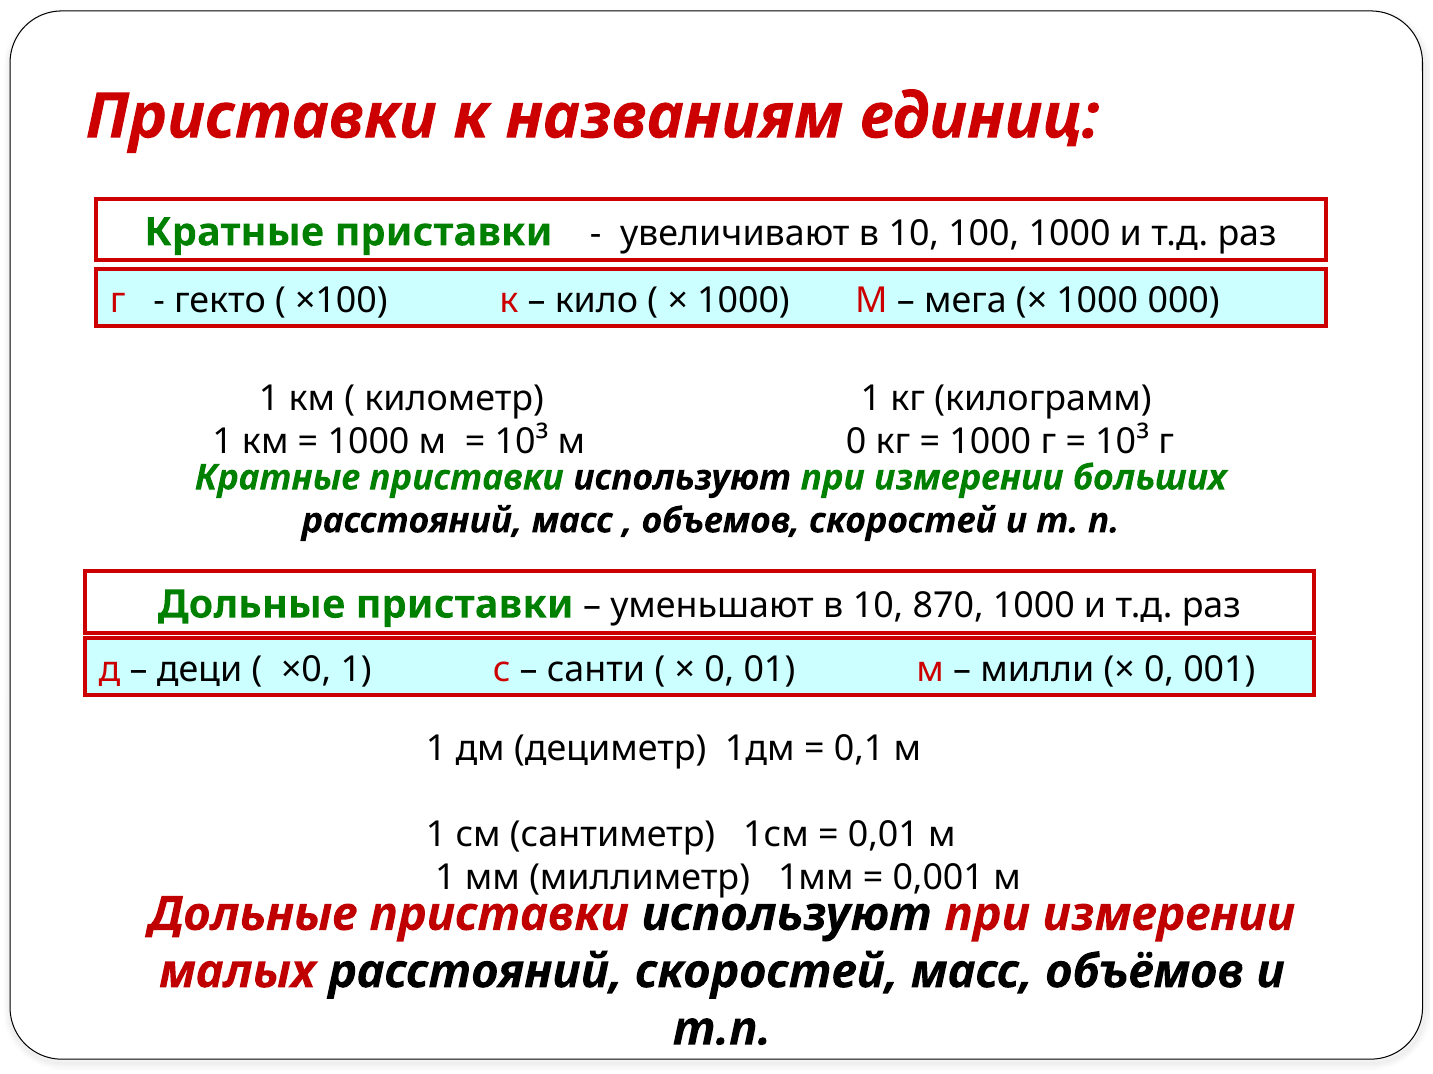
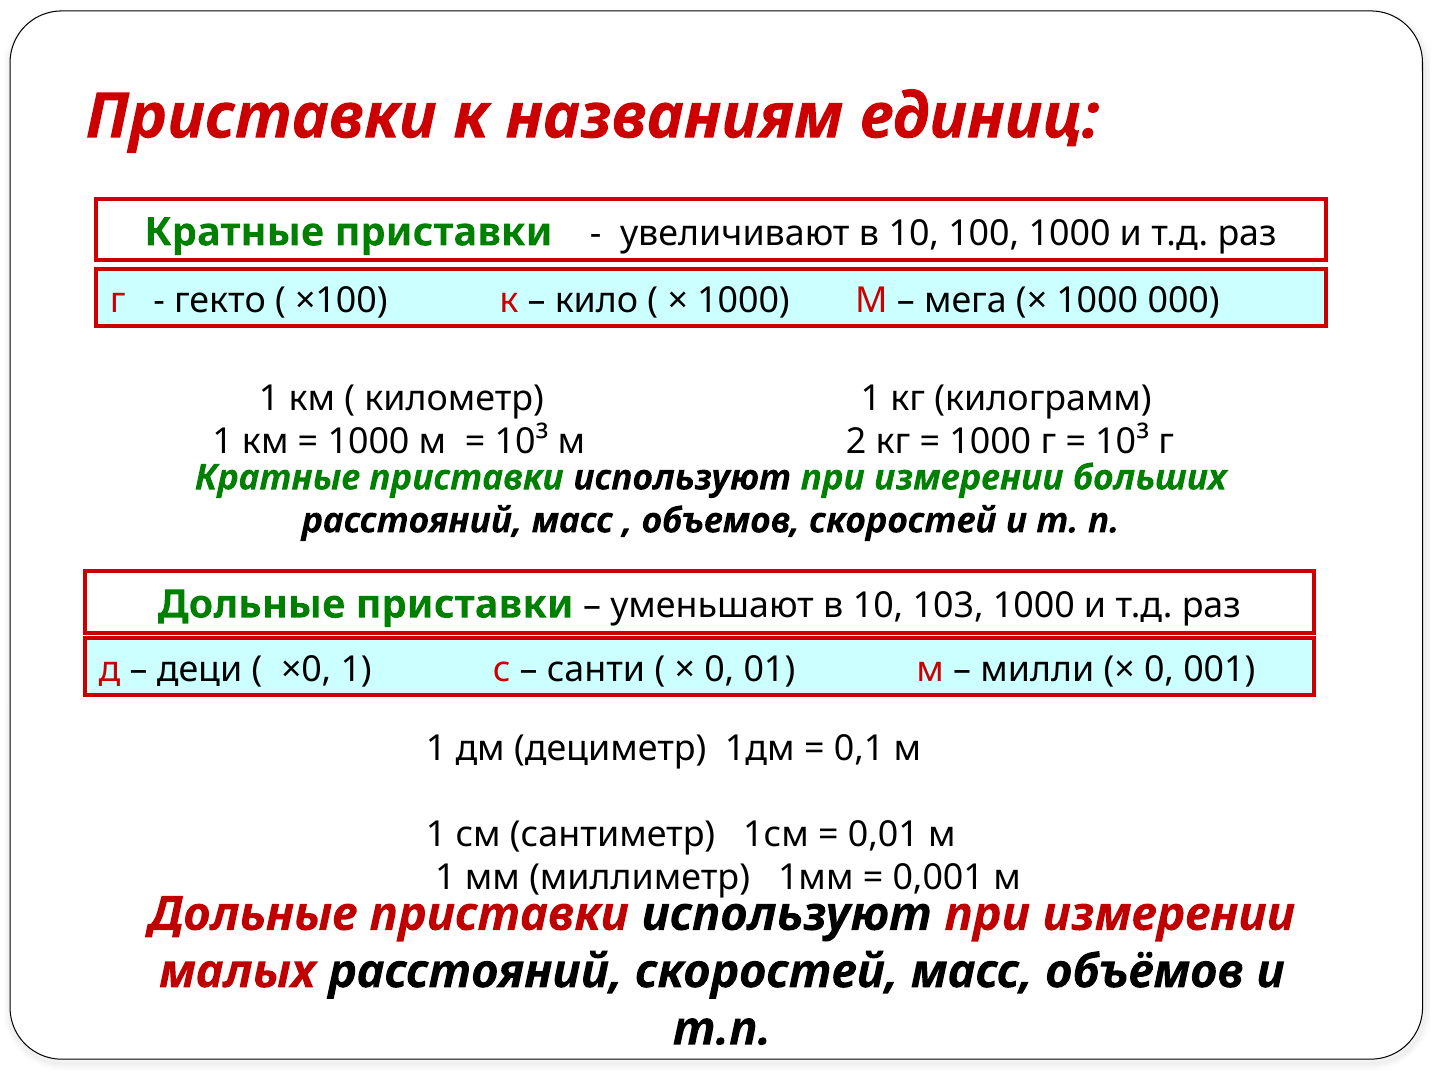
м 0: 0 -> 2 (856, 442)
870: 870 -> 103 (948, 606)
